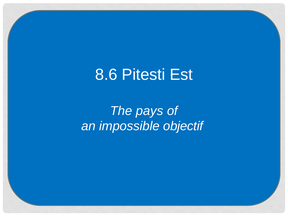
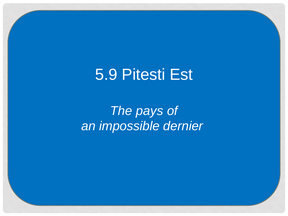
8.6: 8.6 -> 5.9 (106, 75)
objectif: objectif -> dernier (183, 126)
